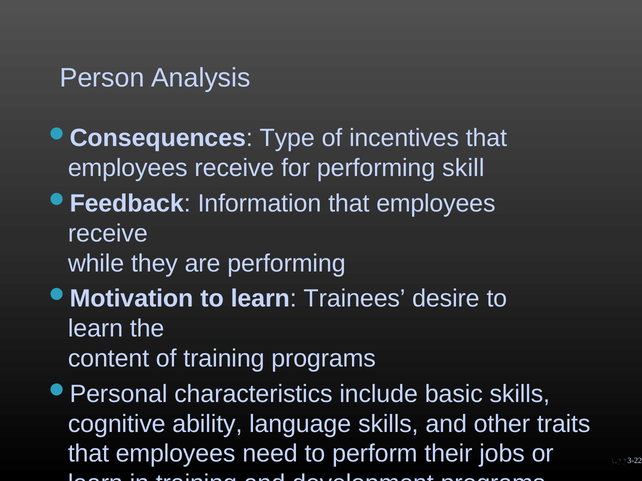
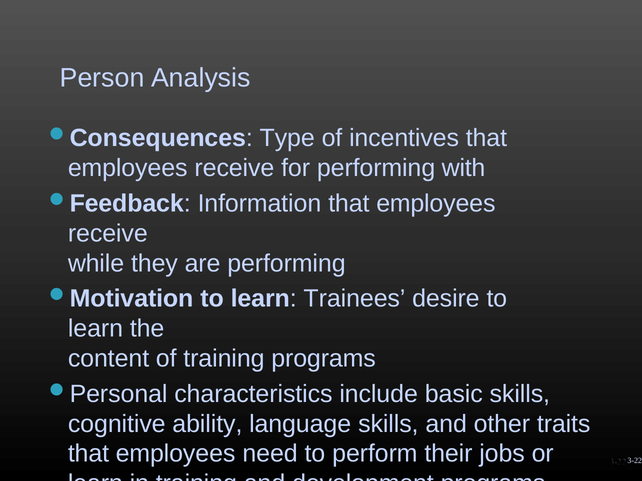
skill: skill -> with (464, 168)
